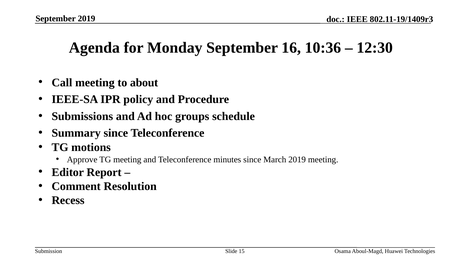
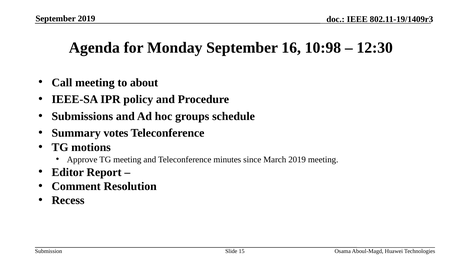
10:36: 10:36 -> 10:98 (323, 48)
Summary since: since -> votes (116, 133)
